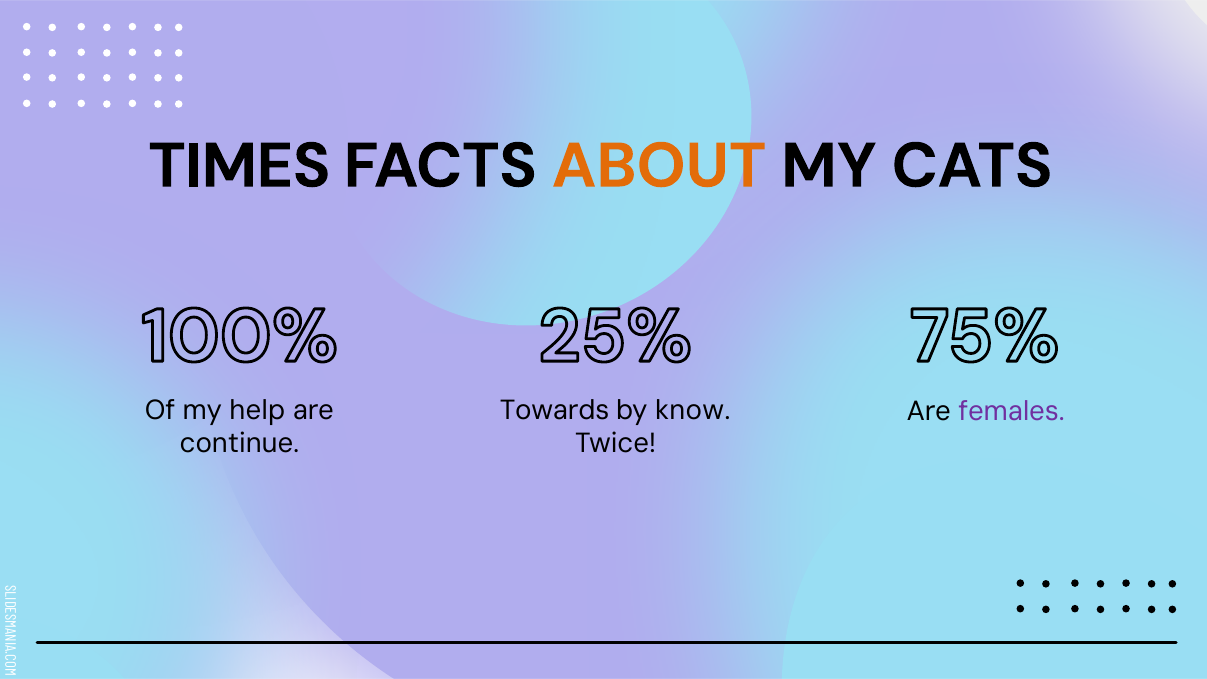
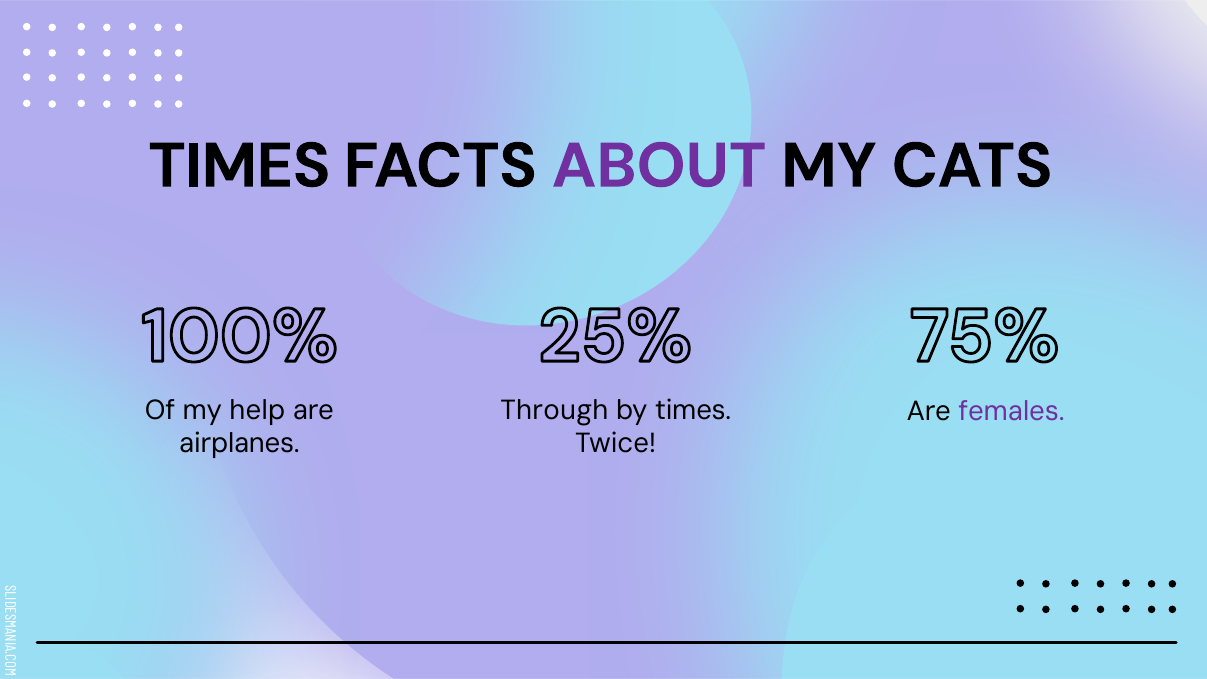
ABOUT colour: orange -> purple (659, 166)
Towards: Towards -> Through (554, 410)
by know: know -> times (693, 410)
continue: continue -> airplanes (239, 444)
